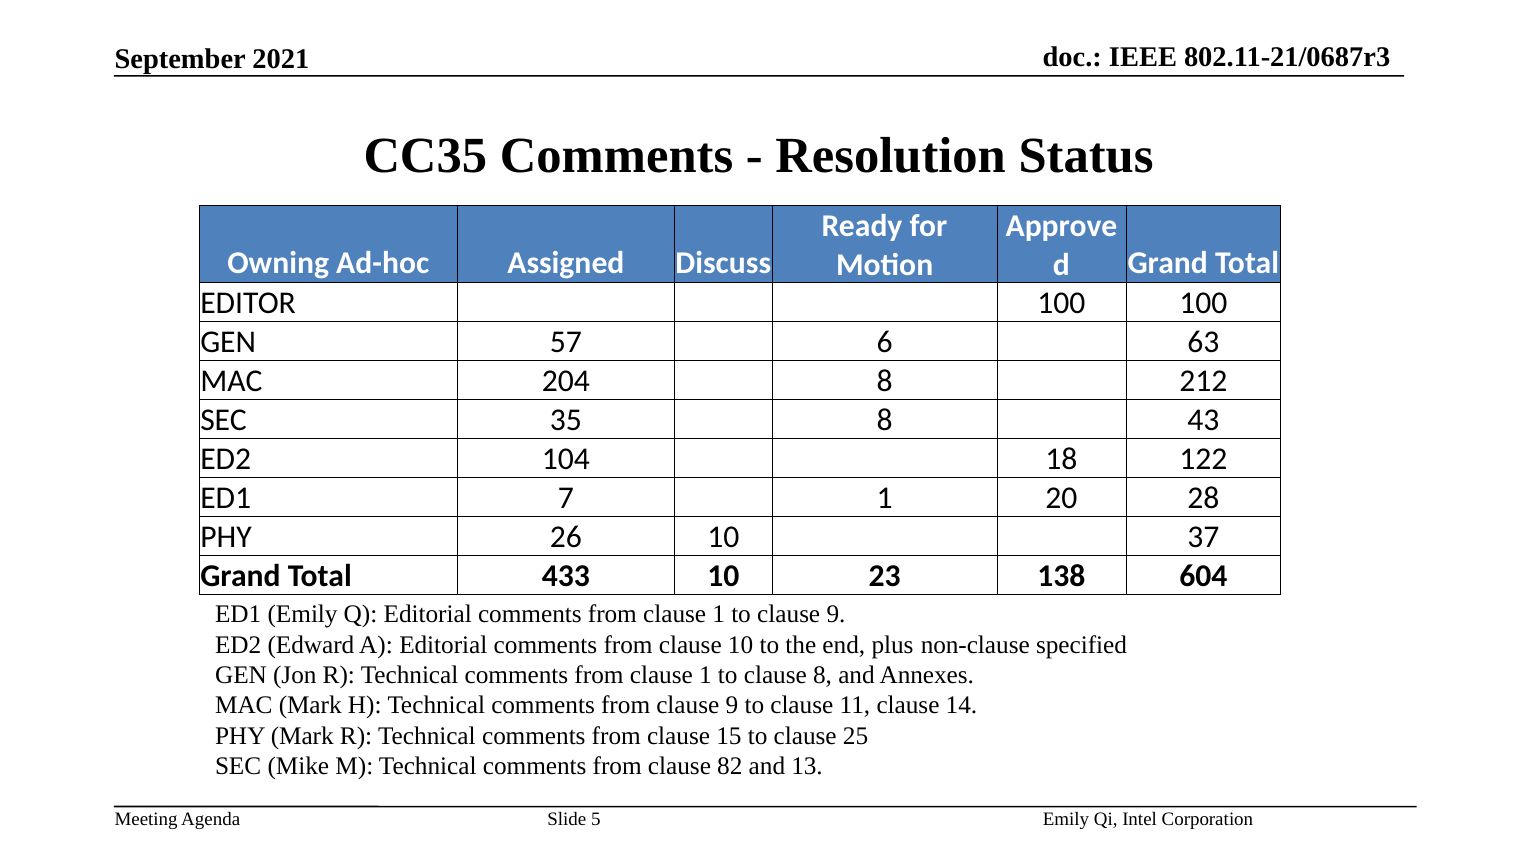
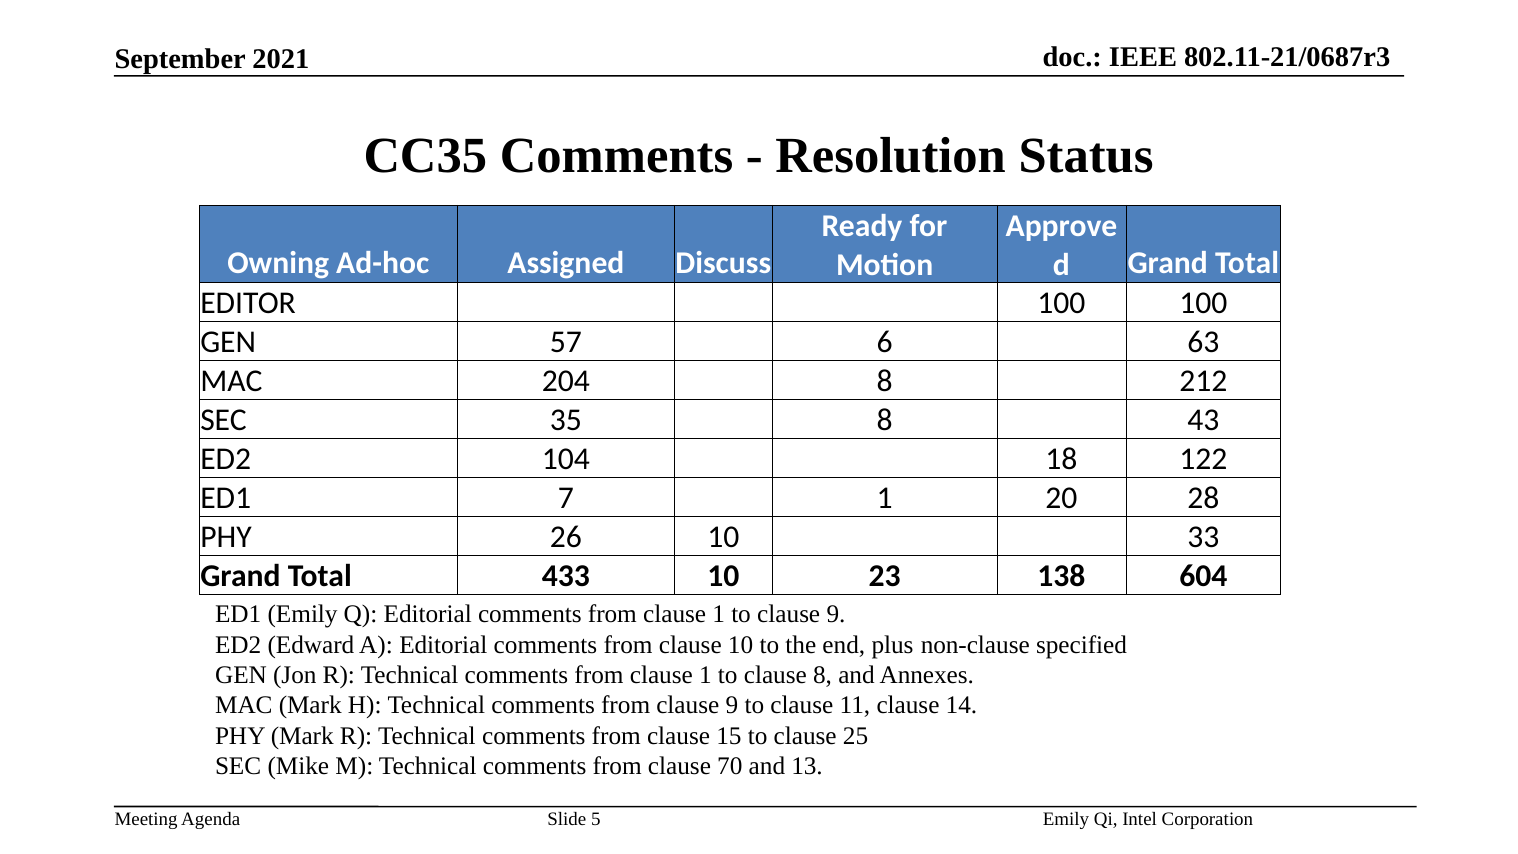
37: 37 -> 33 (1203, 537)
82: 82 -> 70 (730, 766)
